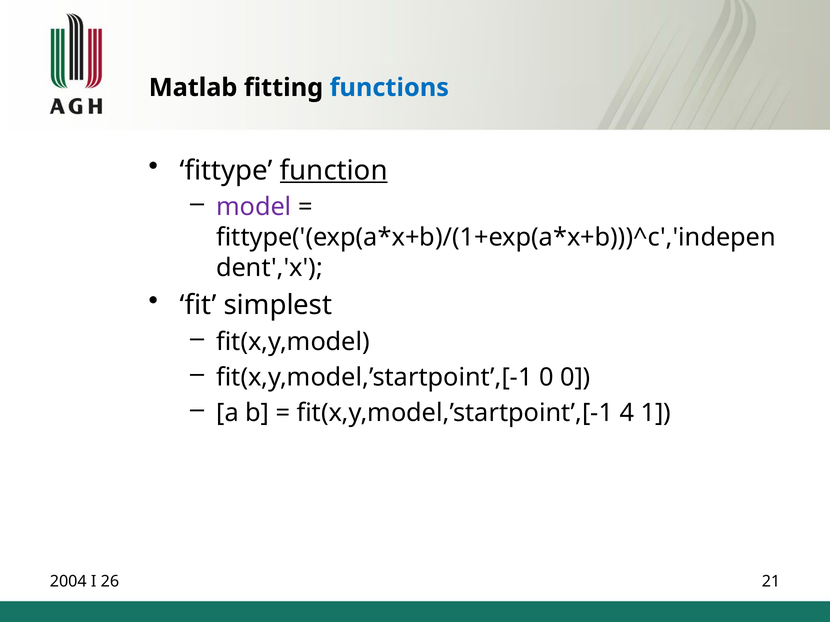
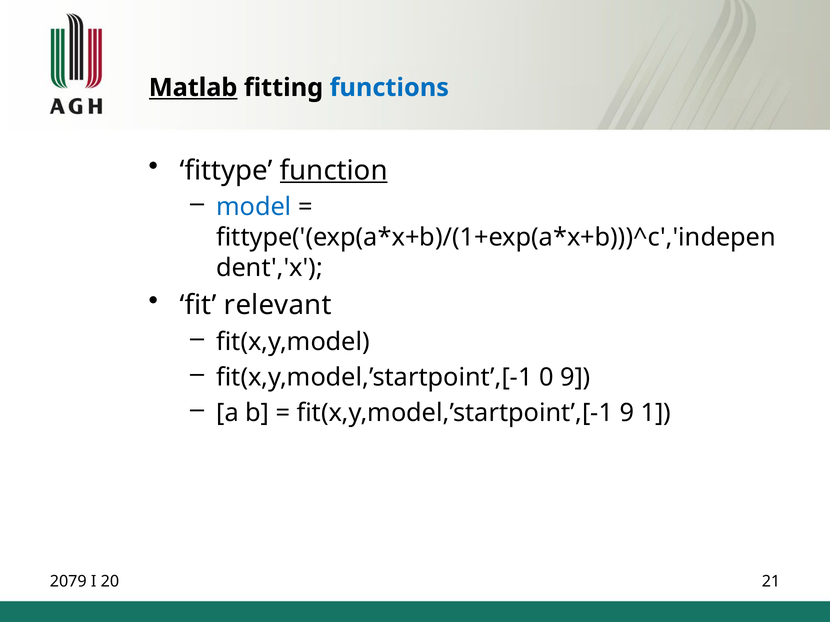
Matlab underline: none -> present (193, 88)
model colour: purple -> blue (254, 207)
simplest: simplest -> relevant (278, 306)
0 0: 0 -> 9 (575, 378)
fit(x,y,model,’startpoint’,[-1 4: 4 -> 9 (627, 413)
2004: 2004 -> 2079 (68, 582)
26: 26 -> 20 (110, 582)
